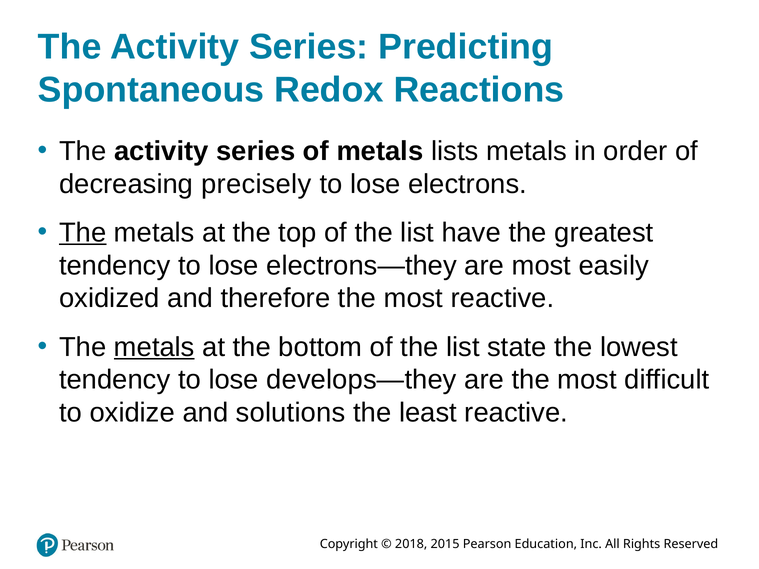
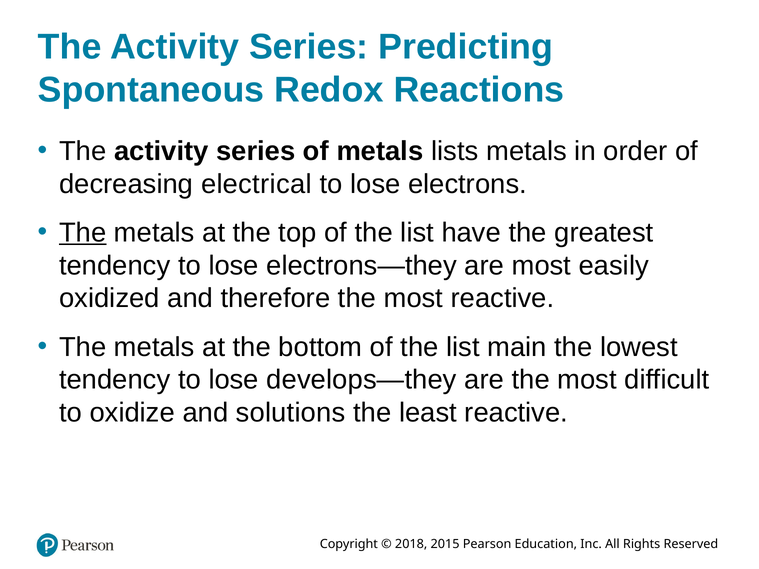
precisely: precisely -> electrical (256, 184)
metals underline: present -> none (154, 347)
state: state -> main (517, 347)
